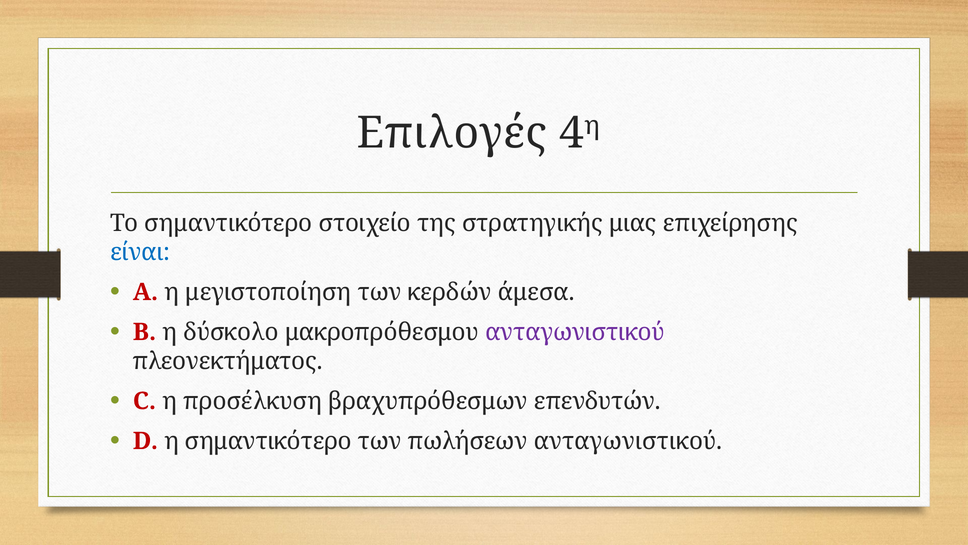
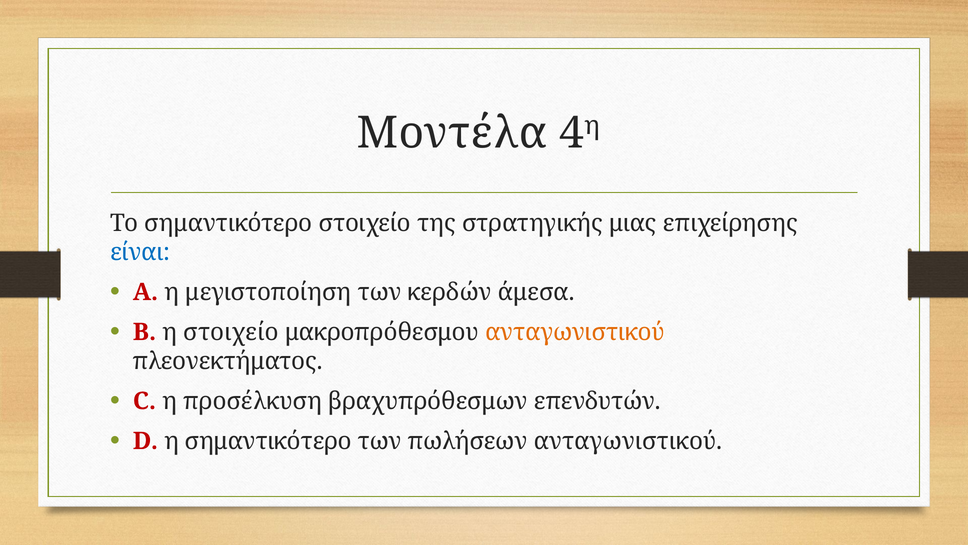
Επιλογές: Επιλογές -> Μοντέλα (452, 133)
η δύσκολο: δύσκολο -> στοιχείο (231, 332)
ανταγωνιστικού colour: purple -> orange (575, 332)
